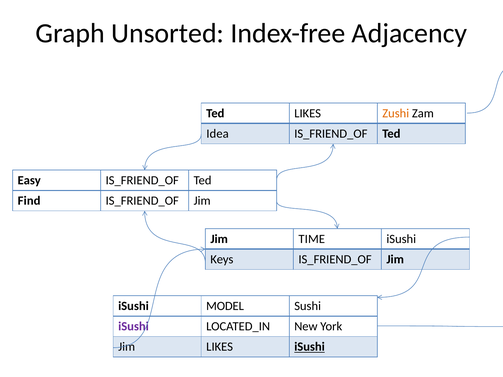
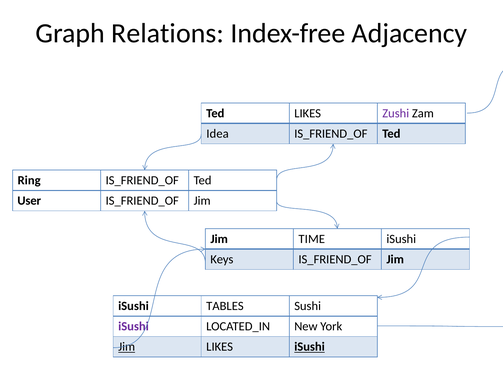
Unsorted: Unsorted -> Relations (168, 33)
Zushi colour: orange -> purple (396, 113)
Easy: Easy -> Ring (29, 181)
Find: Find -> User (29, 201)
MODEL: MODEL -> TABLES (225, 306)
Jim underline: none -> present (127, 347)
